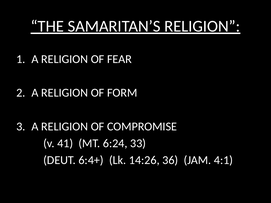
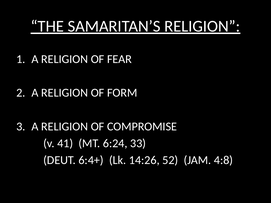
36: 36 -> 52 (170, 160)
4:1: 4:1 -> 4:8 (223, 160)
